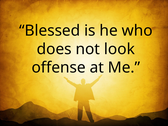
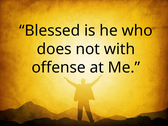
look: look -> with (119, 49)
